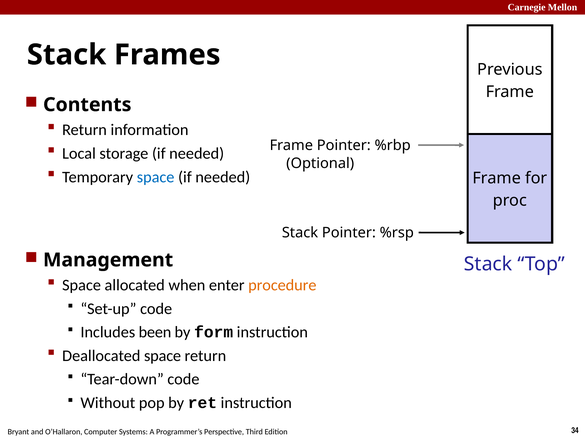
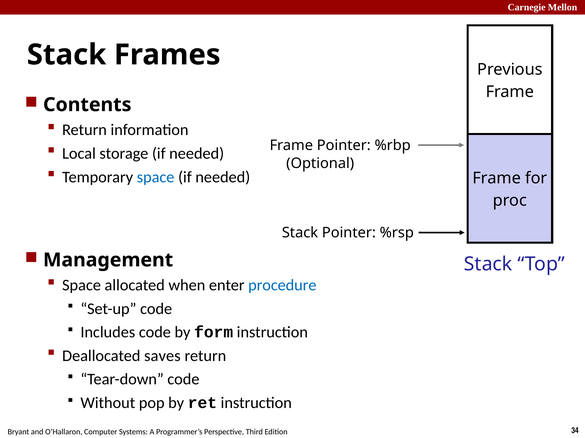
procedure colour: orange -> blue (282, 286)
Includes been: been -> code (155, 333)
Deallocated space: space -> saves (162, 356)
